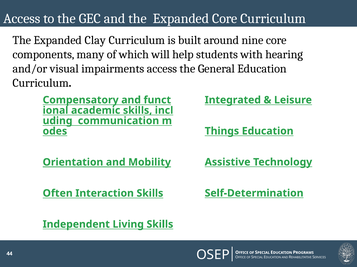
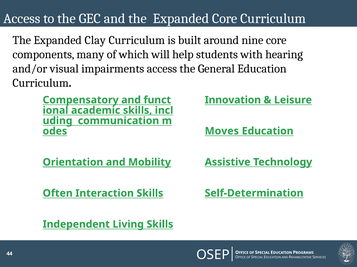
Integrated: Integrated -> Innovation (233, 100)
Things: Things -> Moves (222, 131)
